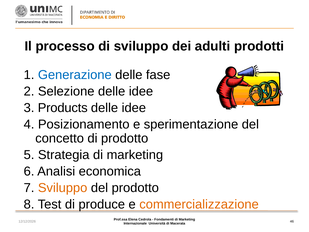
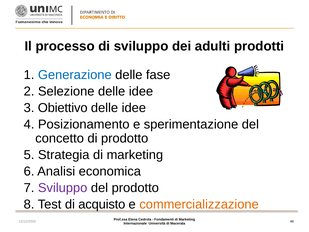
Products: Products -> Obiettivo (63, 108)
Sviluppo colour: orange -> purple (63, 188)
produce: produce -> acquisto (102, 204)
